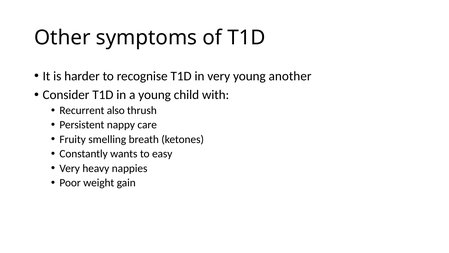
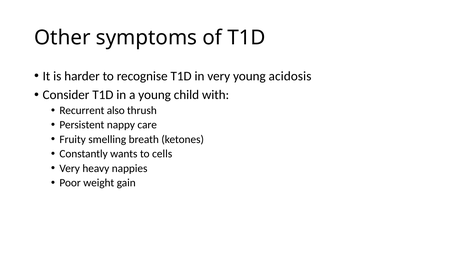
another: another -> acidosis (290, 76)
easy: easy -> cells (162, 154)
